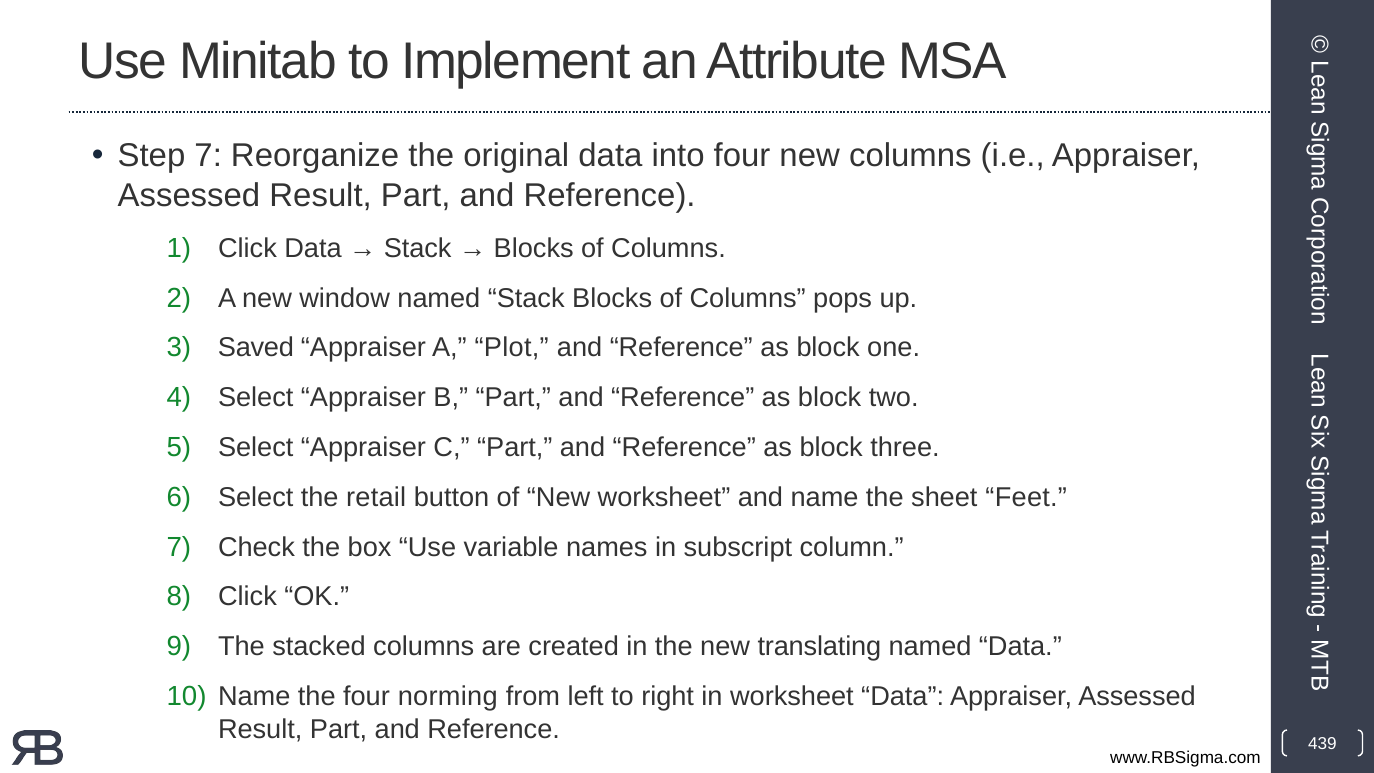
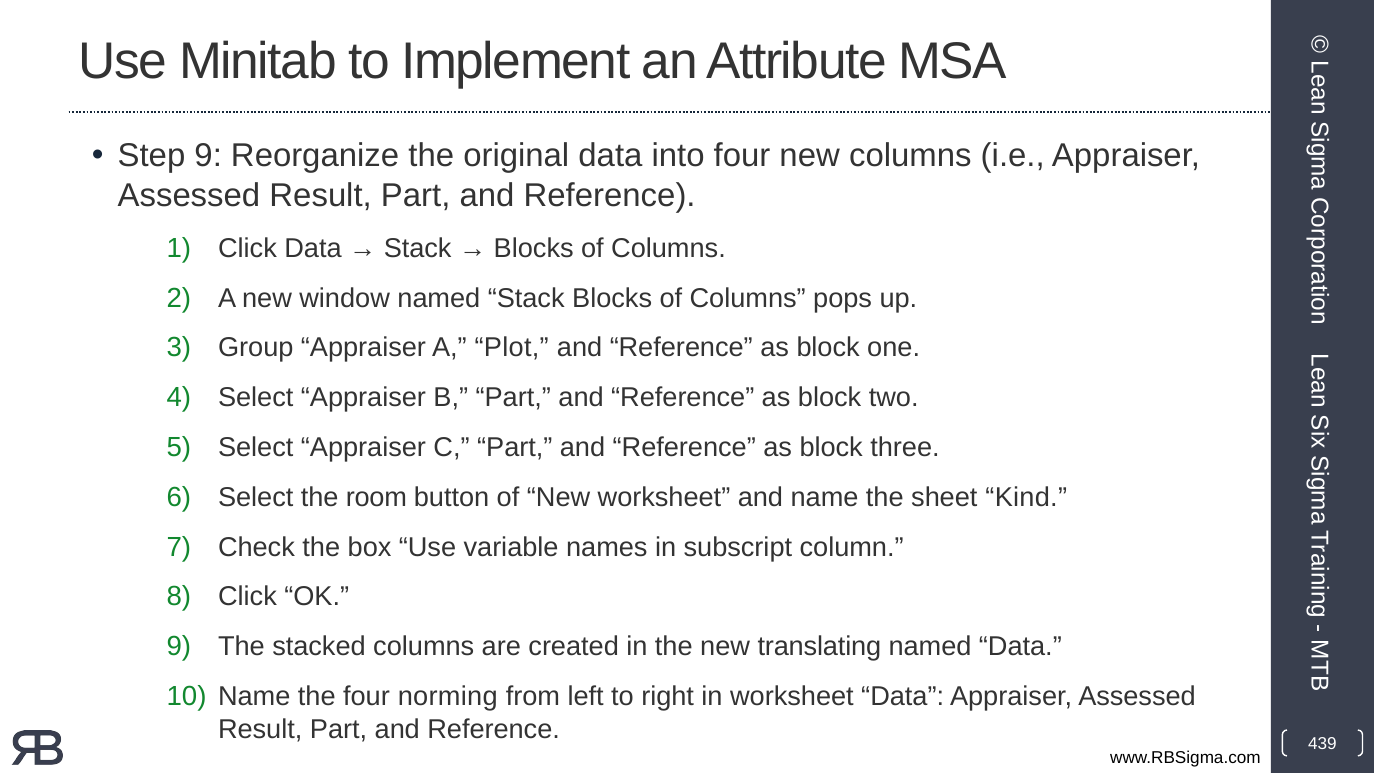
Step 7: 7 -> 9 (208, 156)
Saved: Saved -> Group (256, 348)
retail: retail -> room (376, 497)
Feet: Feet -> Kind (1026, 497)
